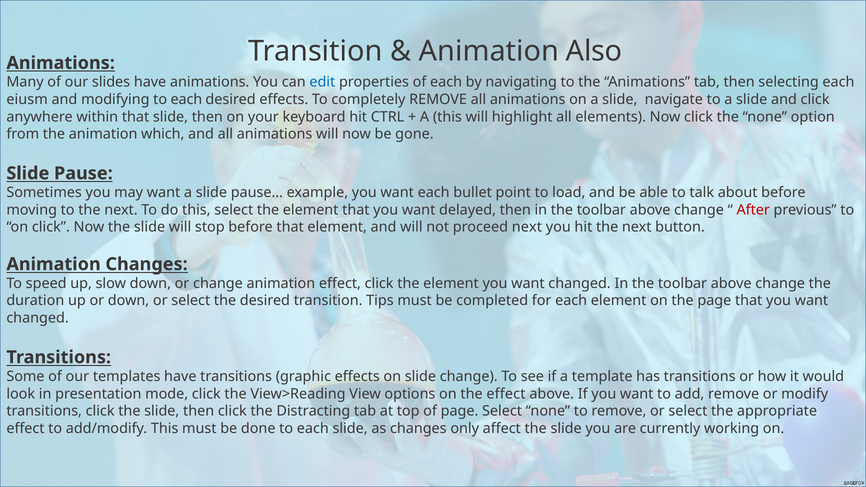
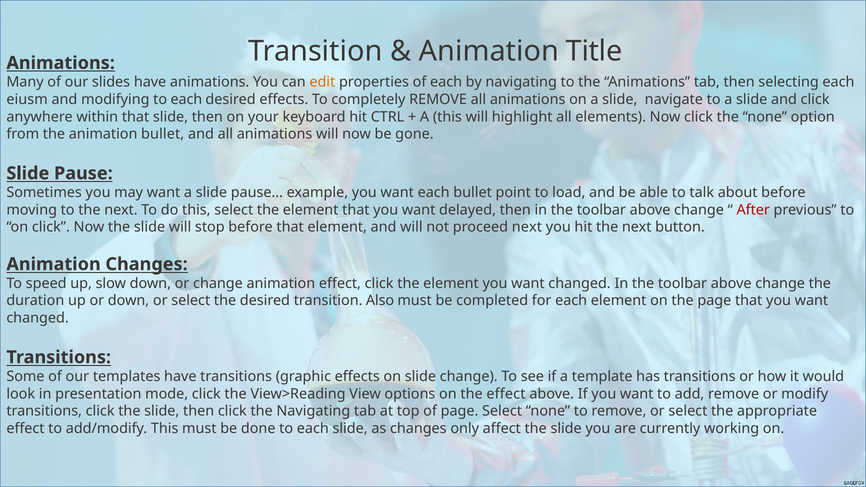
Also: Also -> Title (594, 51)
edit colour: blue -> orange (322, 82)
animation which: which -> bullet (163, 134)
Tips: Tips -> Also (380, 301)
the Distracting: Distracting -> Navigating (313, 411)
